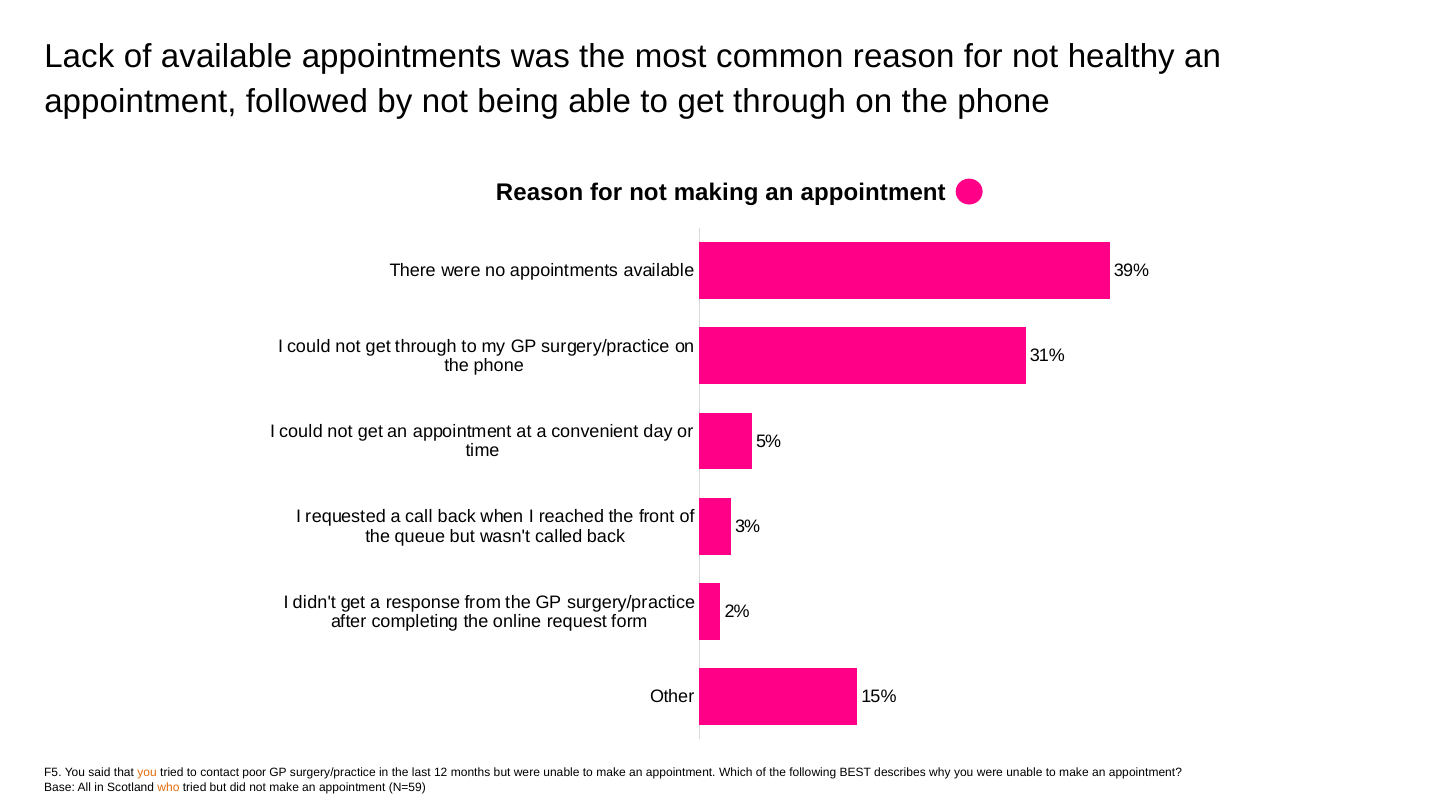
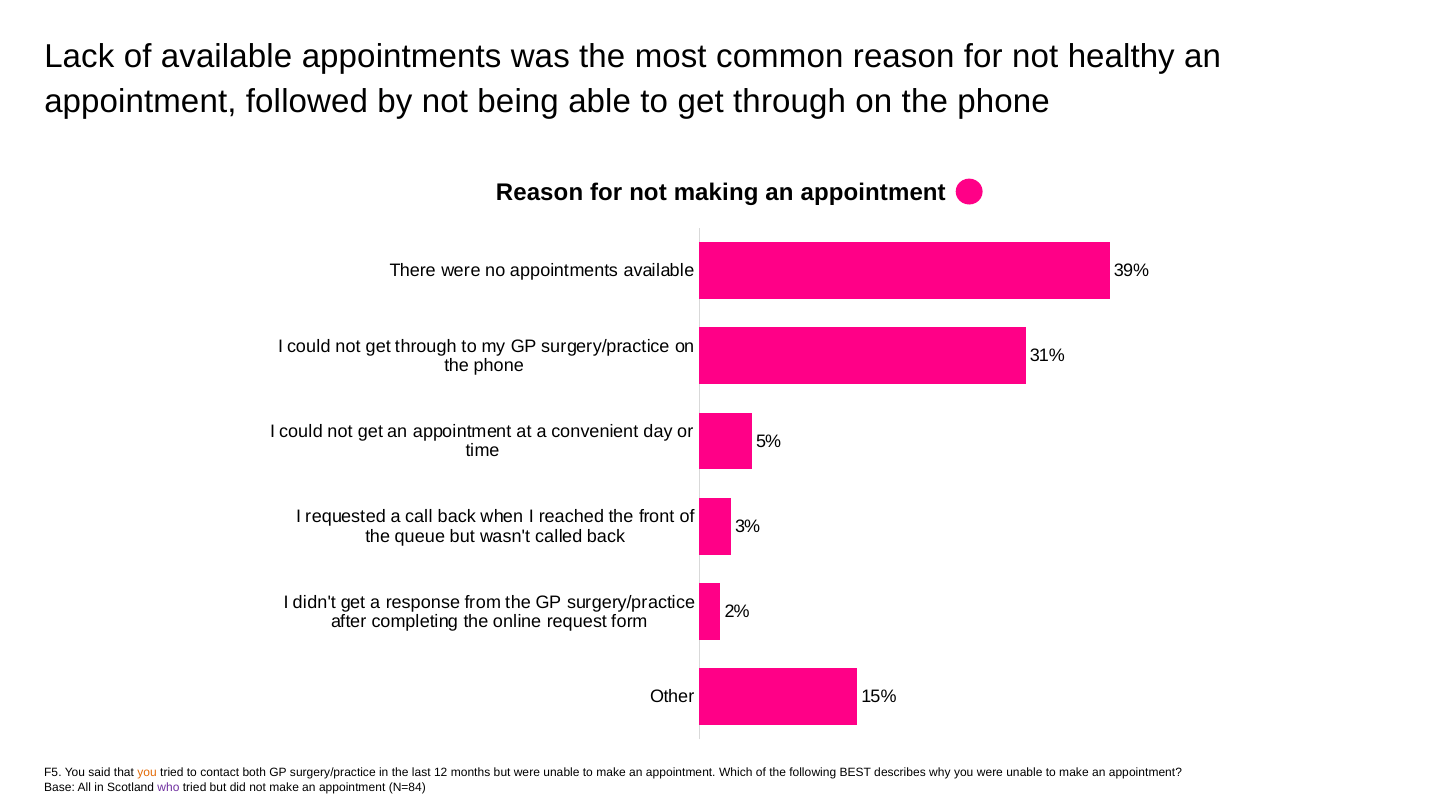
poor: poor -> both (254, 772)
who colour: orange -> purple (169, 787)
N=59: N=59 -> N=84 (407, 787)
